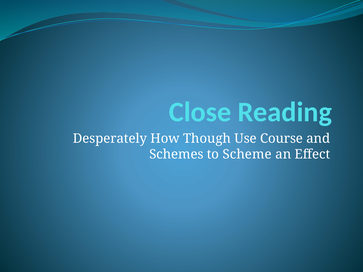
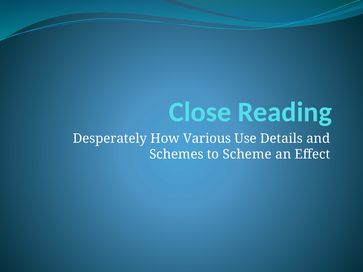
Though: Though -> Various (207, 139)
Course: Course -> Details (281, 139)
